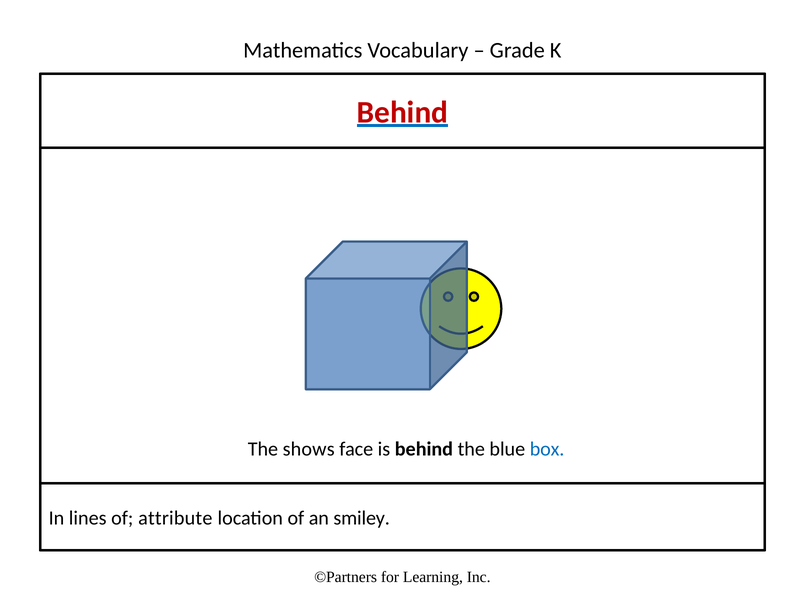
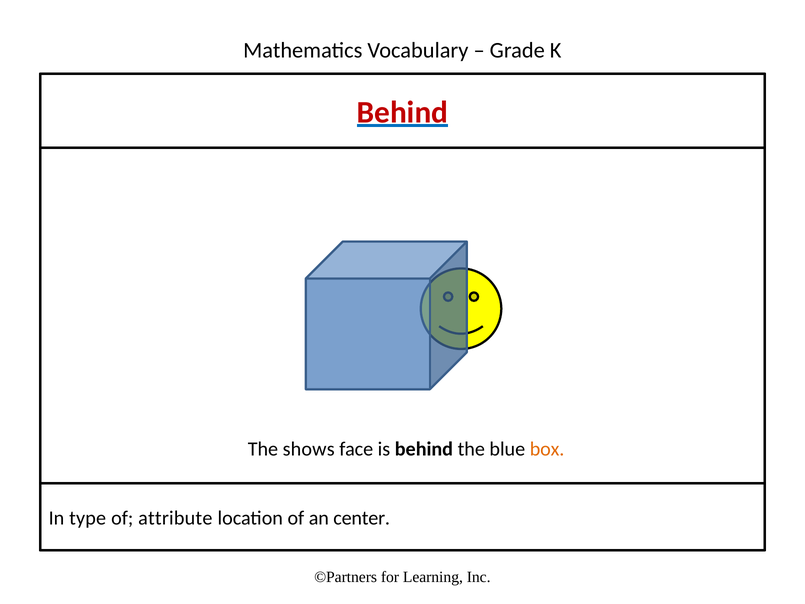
box colour: blue -> orange (547, 449)
lines: lines -> type (88, 518)
smiley: smiley -> center (362, 518)
